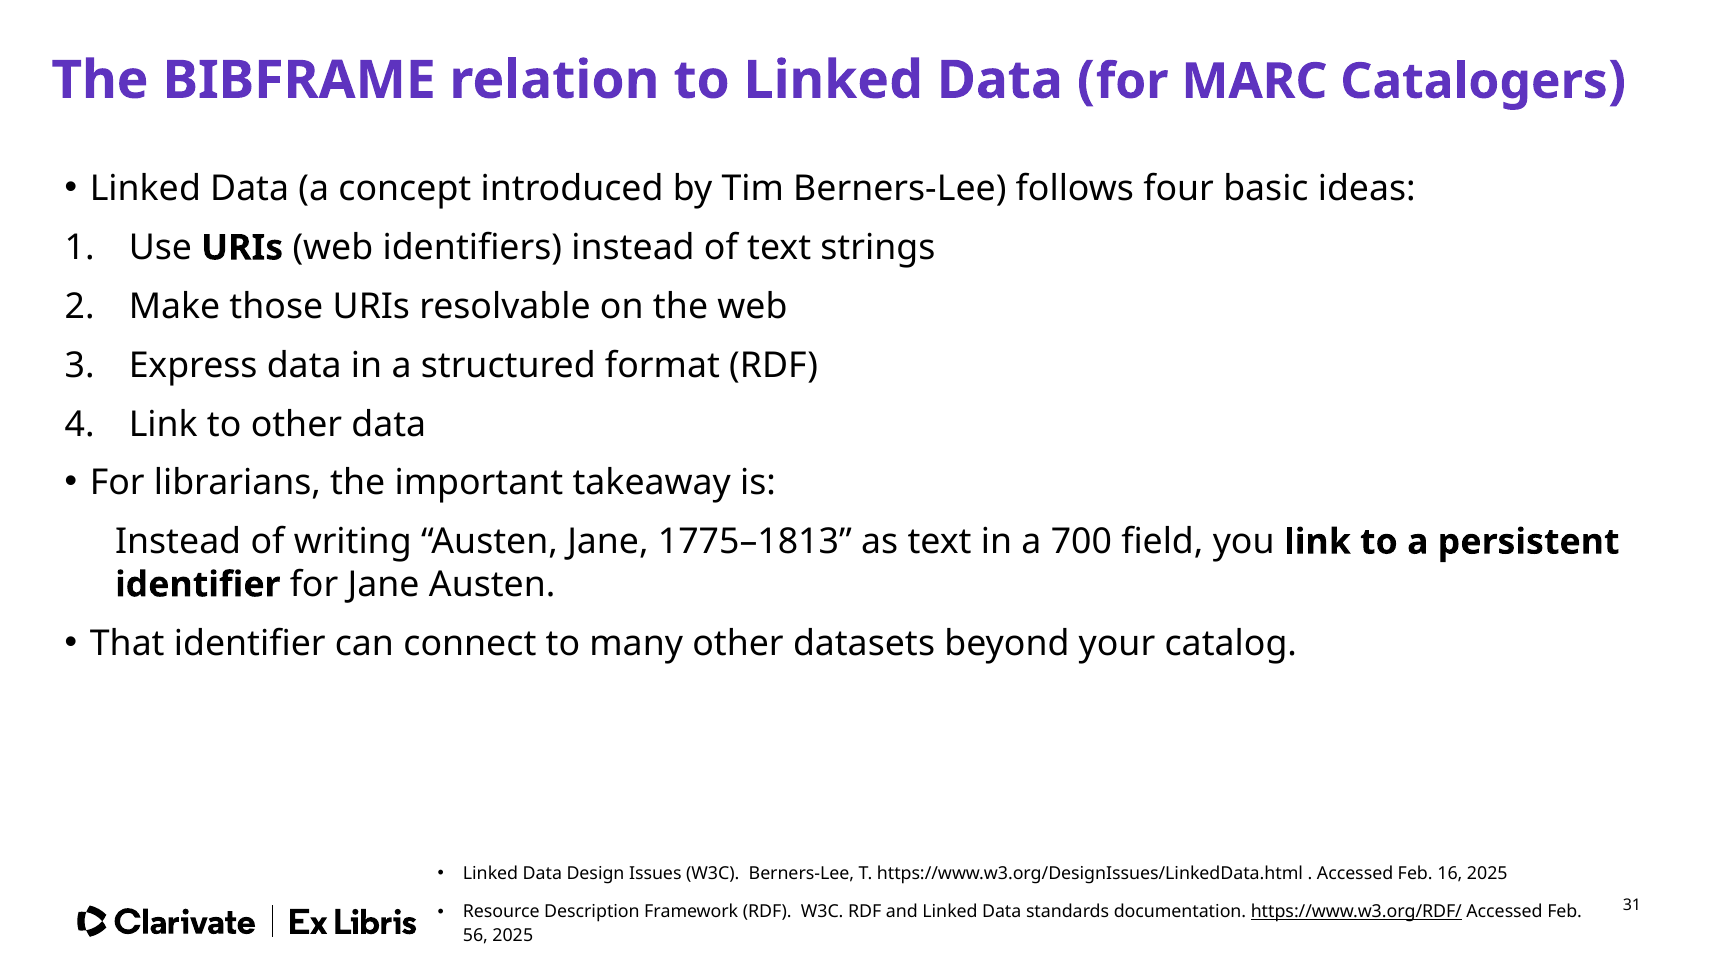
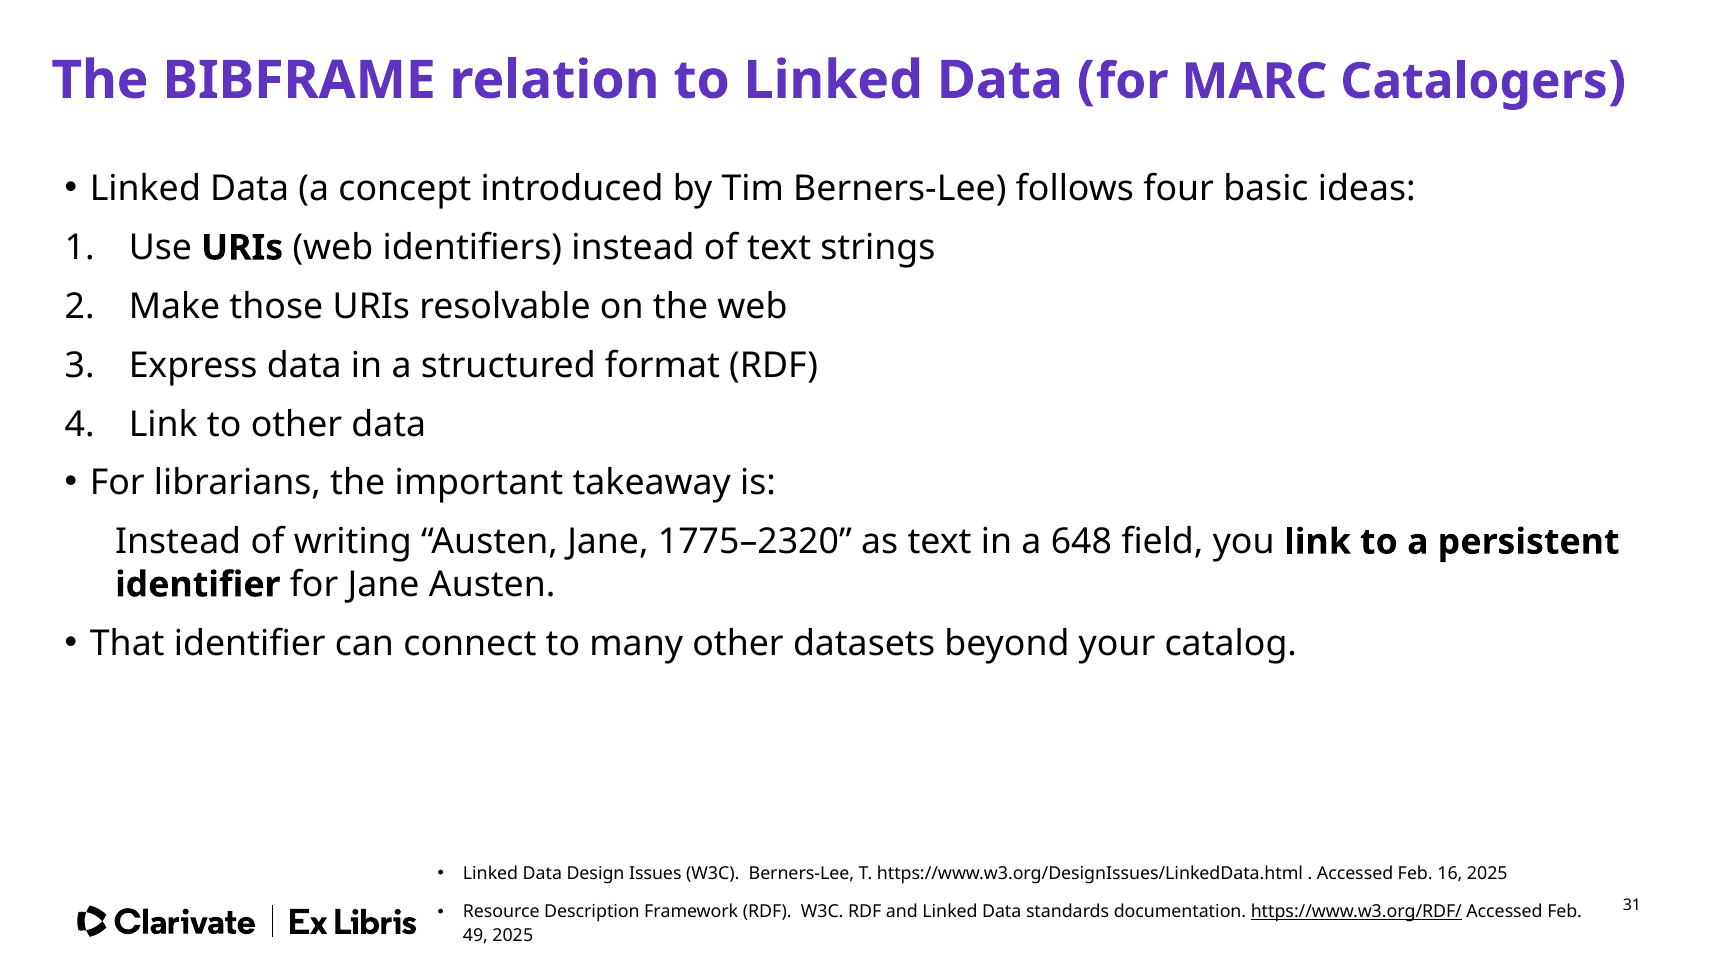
1775–1813: 1775–1813 -> 1775–2320 (755, 542)
700: 700 -> 648 (1081, 542)
56: 56 -> 49 (475, 935)
